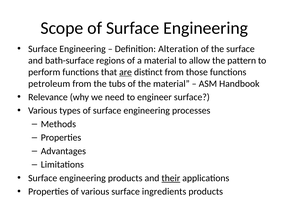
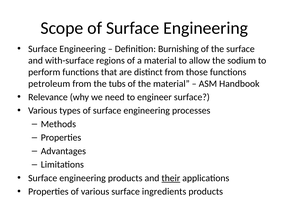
Alteration: Alteration -> Burnishing (178, 49)
bath-surface: bath-surface -> with-surface (70, 60)
pattern: pattern -> sodium (242, 60)
are underline: present -> none (126, 72)
